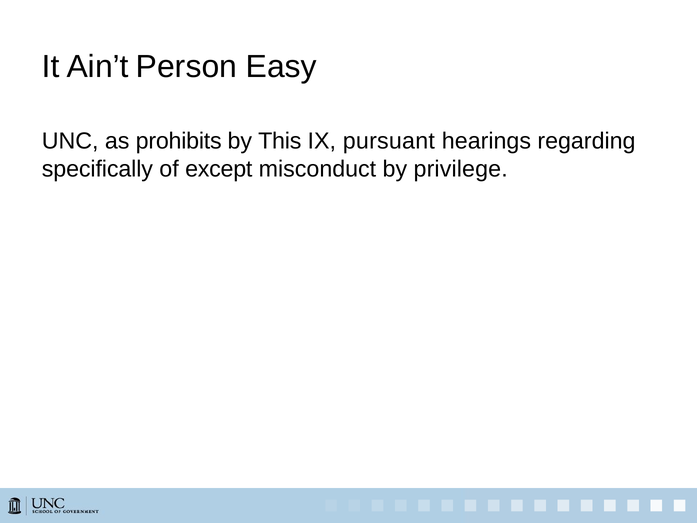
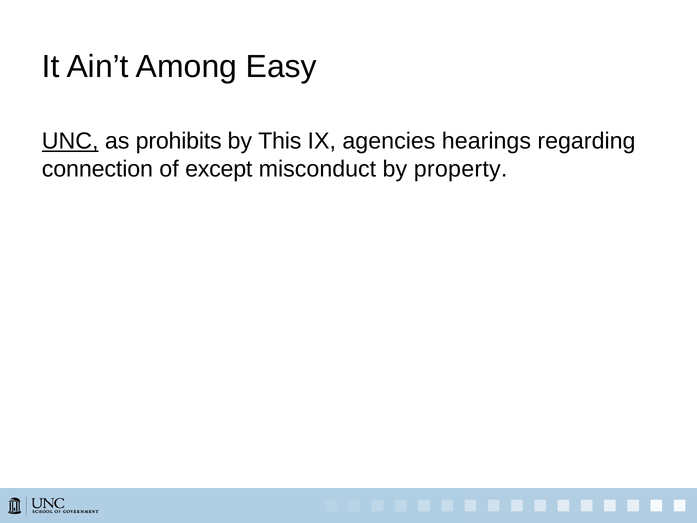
Person: Person -> Among (186, 67)
UNC underline: none -> present (70, 141)
pursuant: pursuant -> agencies (389, 141)
specifically: specifically -> connection (97, 169)
privilege: privilege -> property (461, 169)
